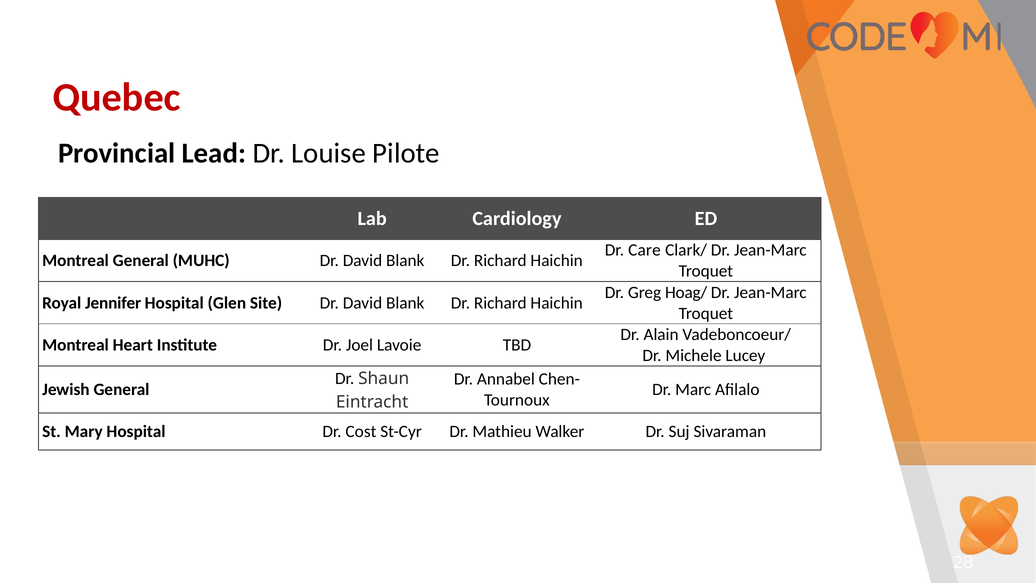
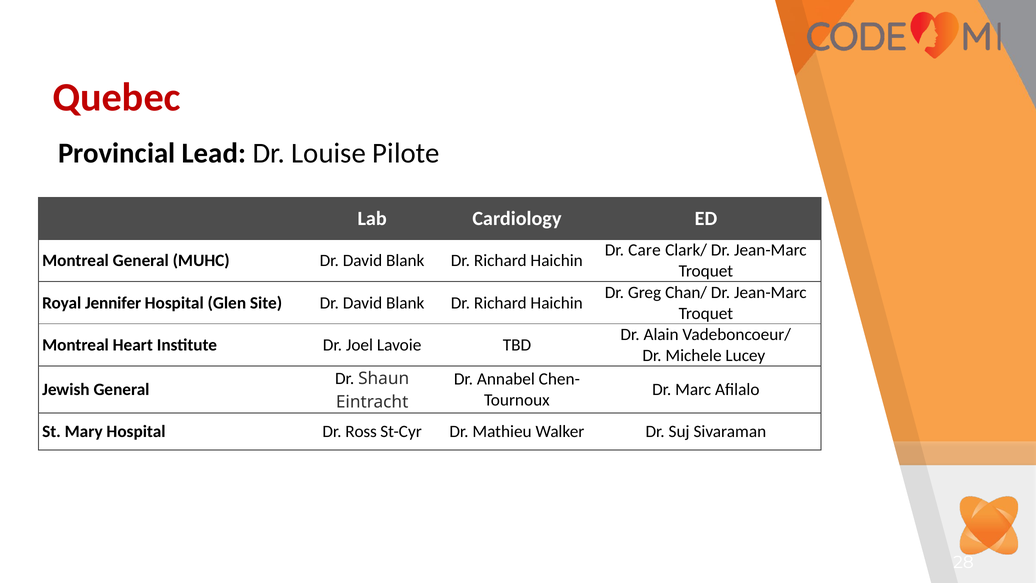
Hoag/: Hoag/ -> Chan/ (686, 292)
Cost: Cost -> Ross (361, 431)
